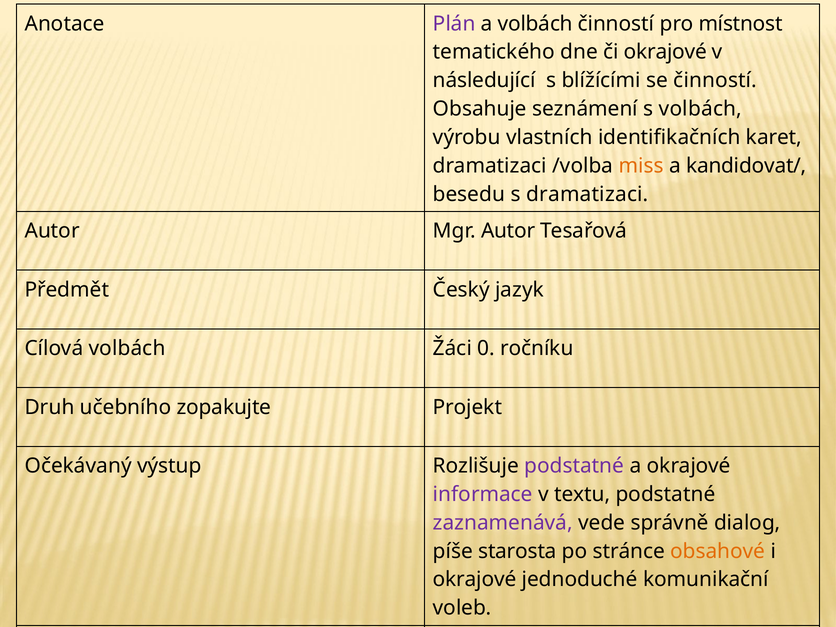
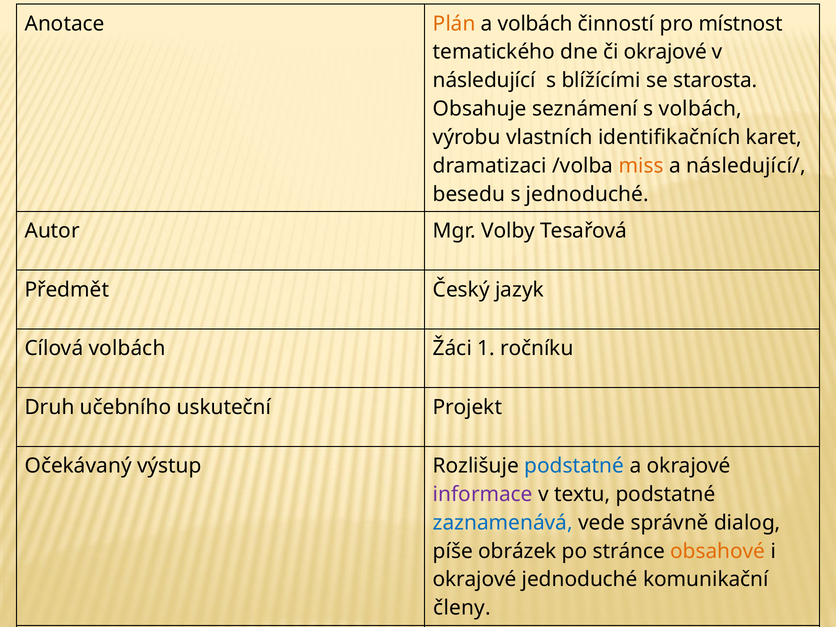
Plán colour: purple -> orange (454, 24)
se činností: činností -> starosta (715, 81)
kandidovat/: kandidovat/ -> následující/ (746, 166)
s dramatizaci: dramatizaci -> jednoduché (587, 194)
Mgr Autor: Autor -> Volby (508, 231)
0: 0 -> 1 (486, 348)
zopakujte: zopakujte -> uskuteční (224, 407)
podstatné colour: purple -> blue (574, 466)
zaznamenává colour: purple -> blue (503, 523)
starosta: starosta -> obrázek (517, 551)
voleb: voleb -> členy (462, 608)
